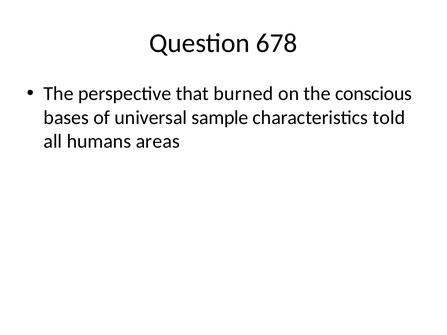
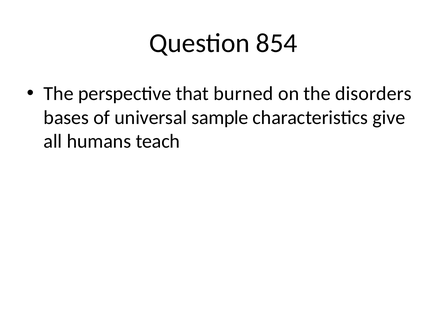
678: 678 -> 854 (277, 43)
conscious: conscious -> disorders (373, 94)
told: told -> give (389, 118)
areas: areas -> teach (158, 141)
